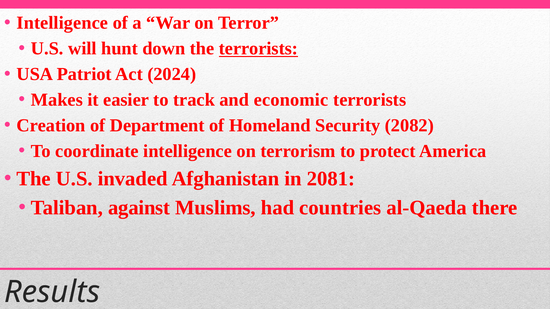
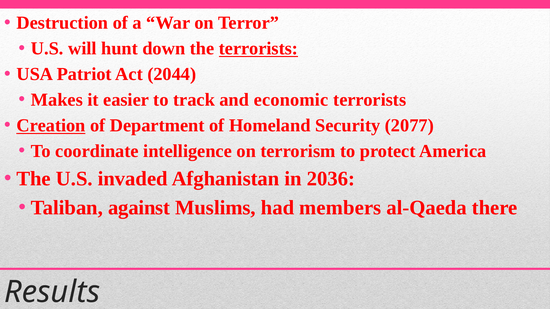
Intelligence: Intelligence -> Destruction (62, 23)
2024: 2024 -> 2044 (172, 74)
Creation underline: none -> present (51, 126)
2082: 2082 -> 2077 (409, 126)
2081: 2081 -> 2036 (331, 179)
countries: countries -> members (340, 208)
